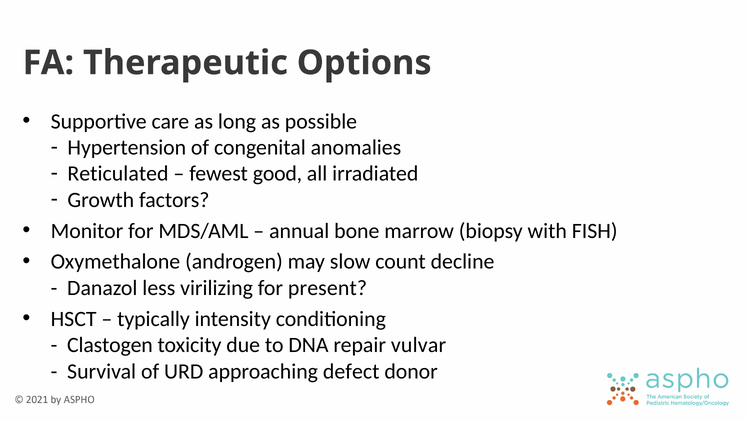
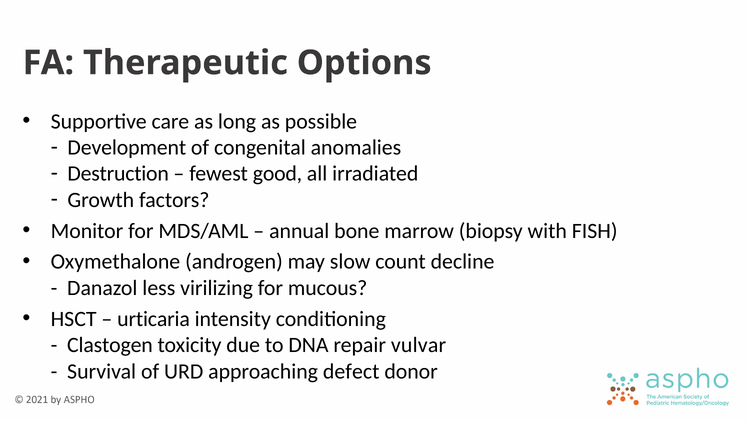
Hypertension: Hypertension -> Development (127, 147)
Reticulated: Reticulated -> Destruction (118, 174)
present: present -> mucous (328, 288)
typically: typically -> urticaria (154, 319)
